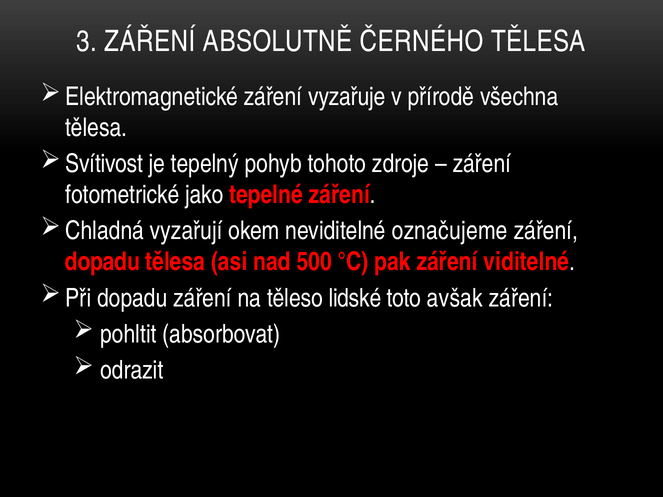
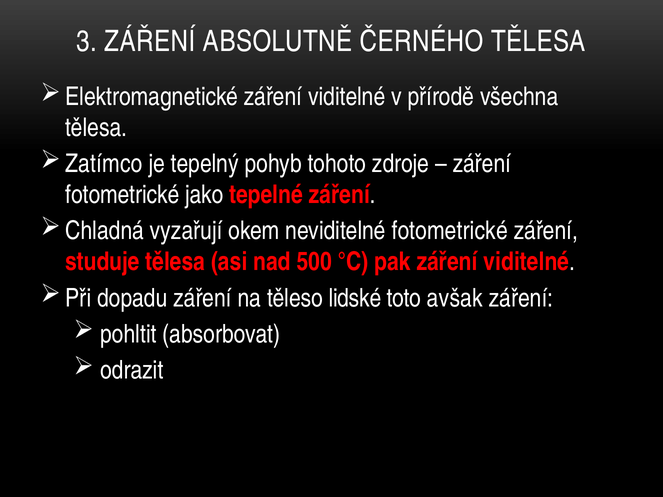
Elektromagnetické záření vyzařuje: vyzařuje -> viditelné (347, 97)
Svítivost: Svítivost -> Zatímco (104, 164)
neviditelné označujeme: označujeme -> fotometrické (450, 231)
dopadu: dopadu -> studuje (102, 262)
